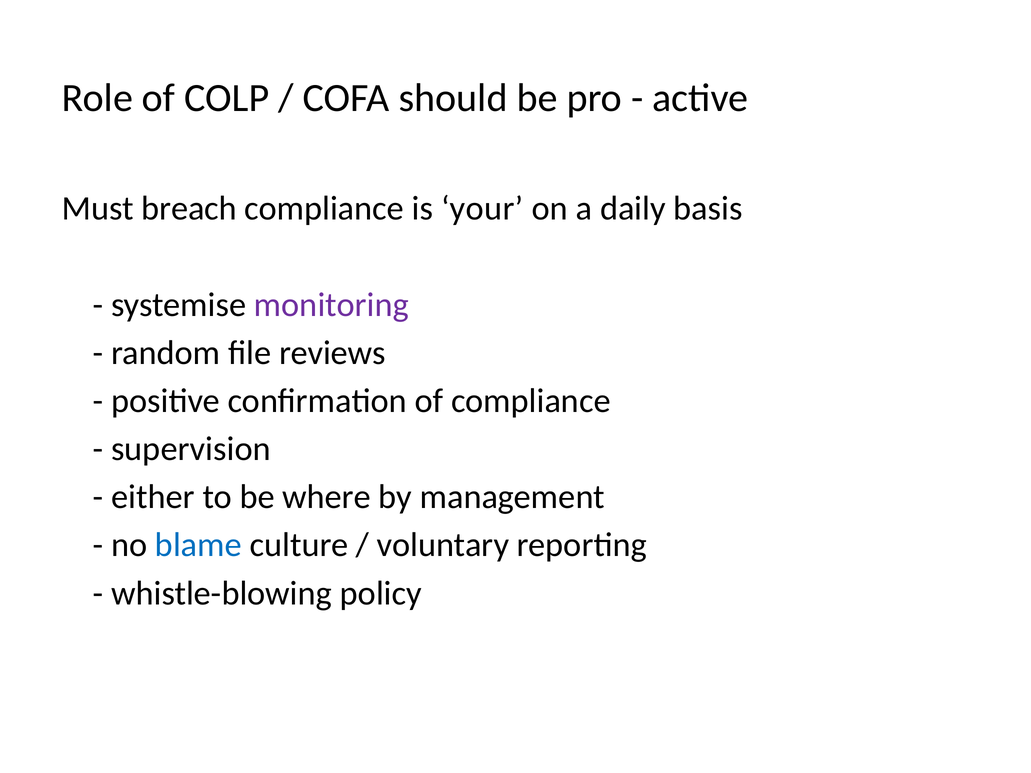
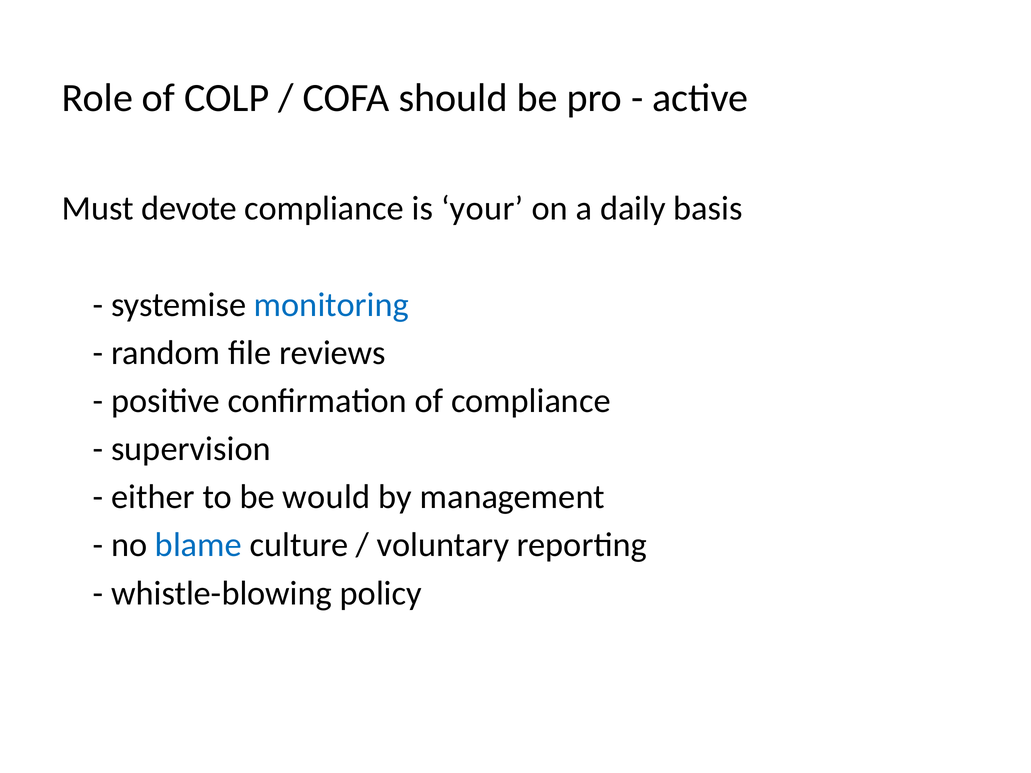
breach: breach -> devote (189, 209)
monitoring colour: purple -> blue (331, 305)
where: where -> would (326, 497)
